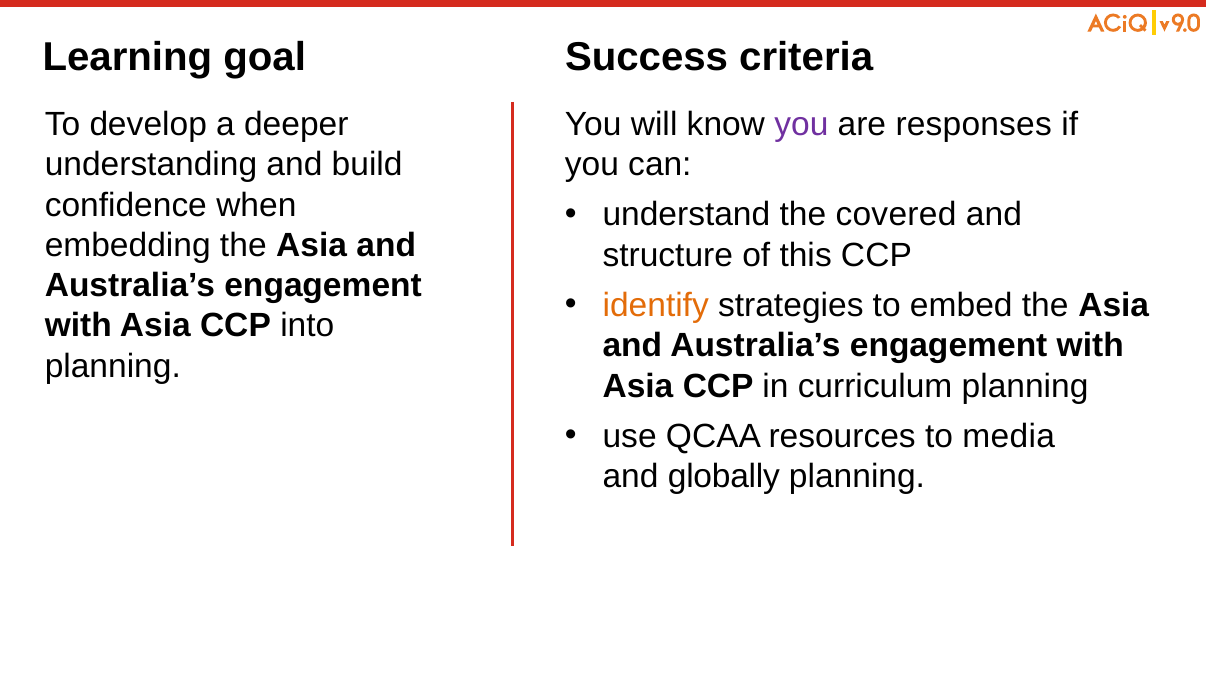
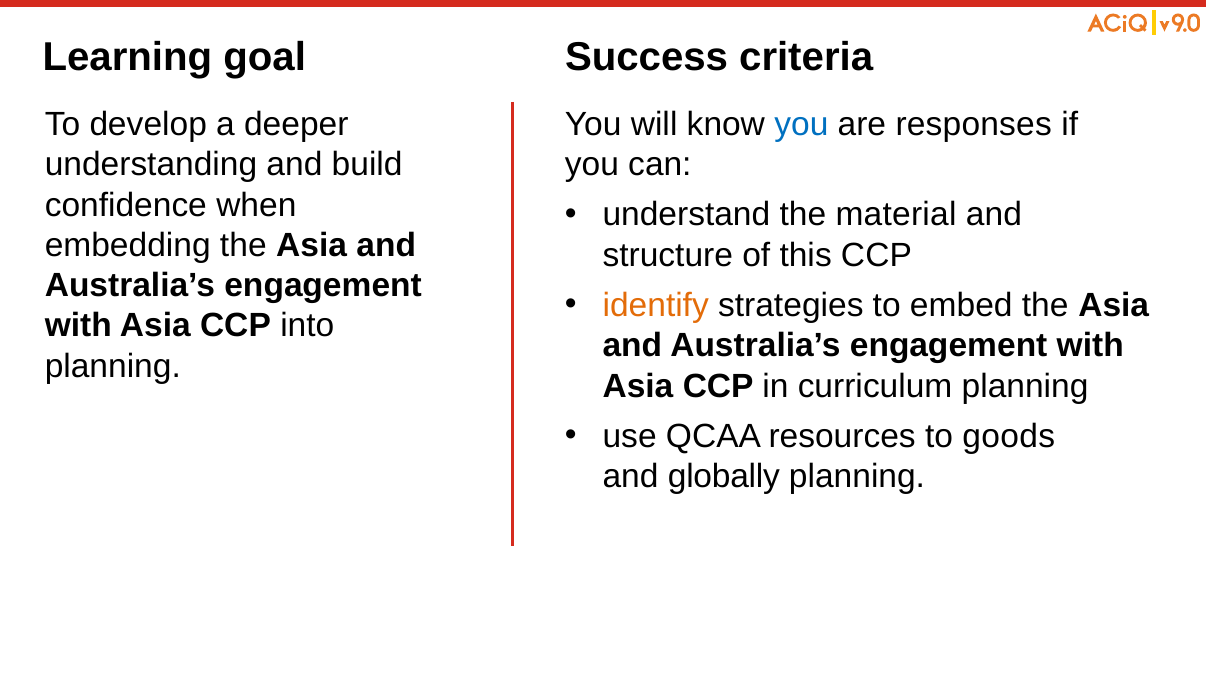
you colour: purple -> blue (801, 124)
covered: covered -> material (896, 215)
media: media -> goods (1009, 436)
